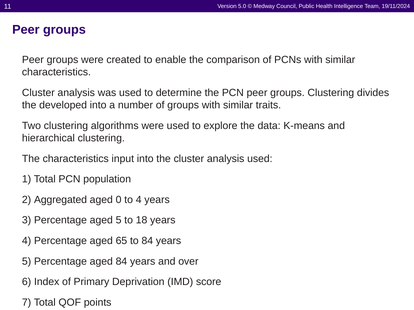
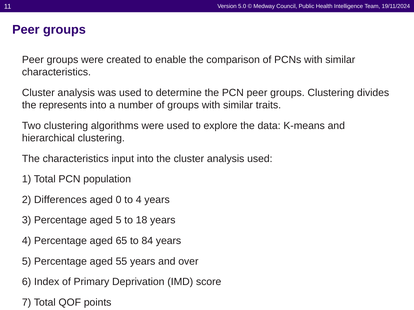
the developed: developed -> represents (63, 105)
Aggregated: Aggregated -> Differences (60, 200)
aged 84: 84 -> 55 (121, 262)
